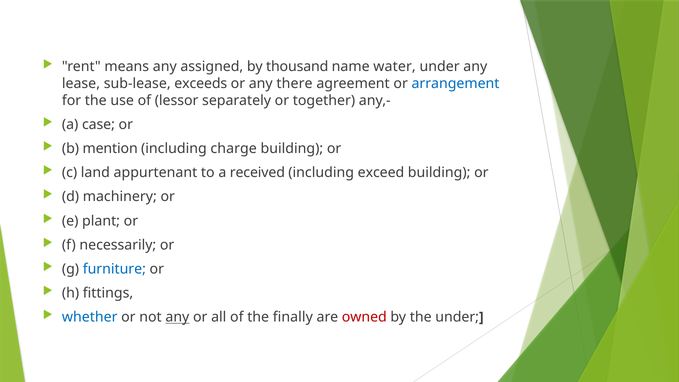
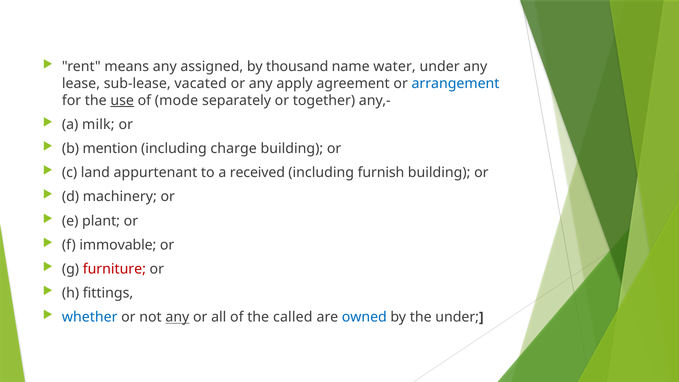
exceeds: exceeds -> vacated (201, 83)
there: there -> apply (295, 83)
use underline: none -> present (122, 100)
lessor: lessor -> mode (176, 100)
case: case -> milk (98, 125)
exceed: exceed -> furnish (381, 173)
necessarily: necessarily -> immovable (118, 245)
furniture colour: blue -> red (114, 269)
finally: finally -> called (293, 317)
owned colour: red -> blue (364, 317)
